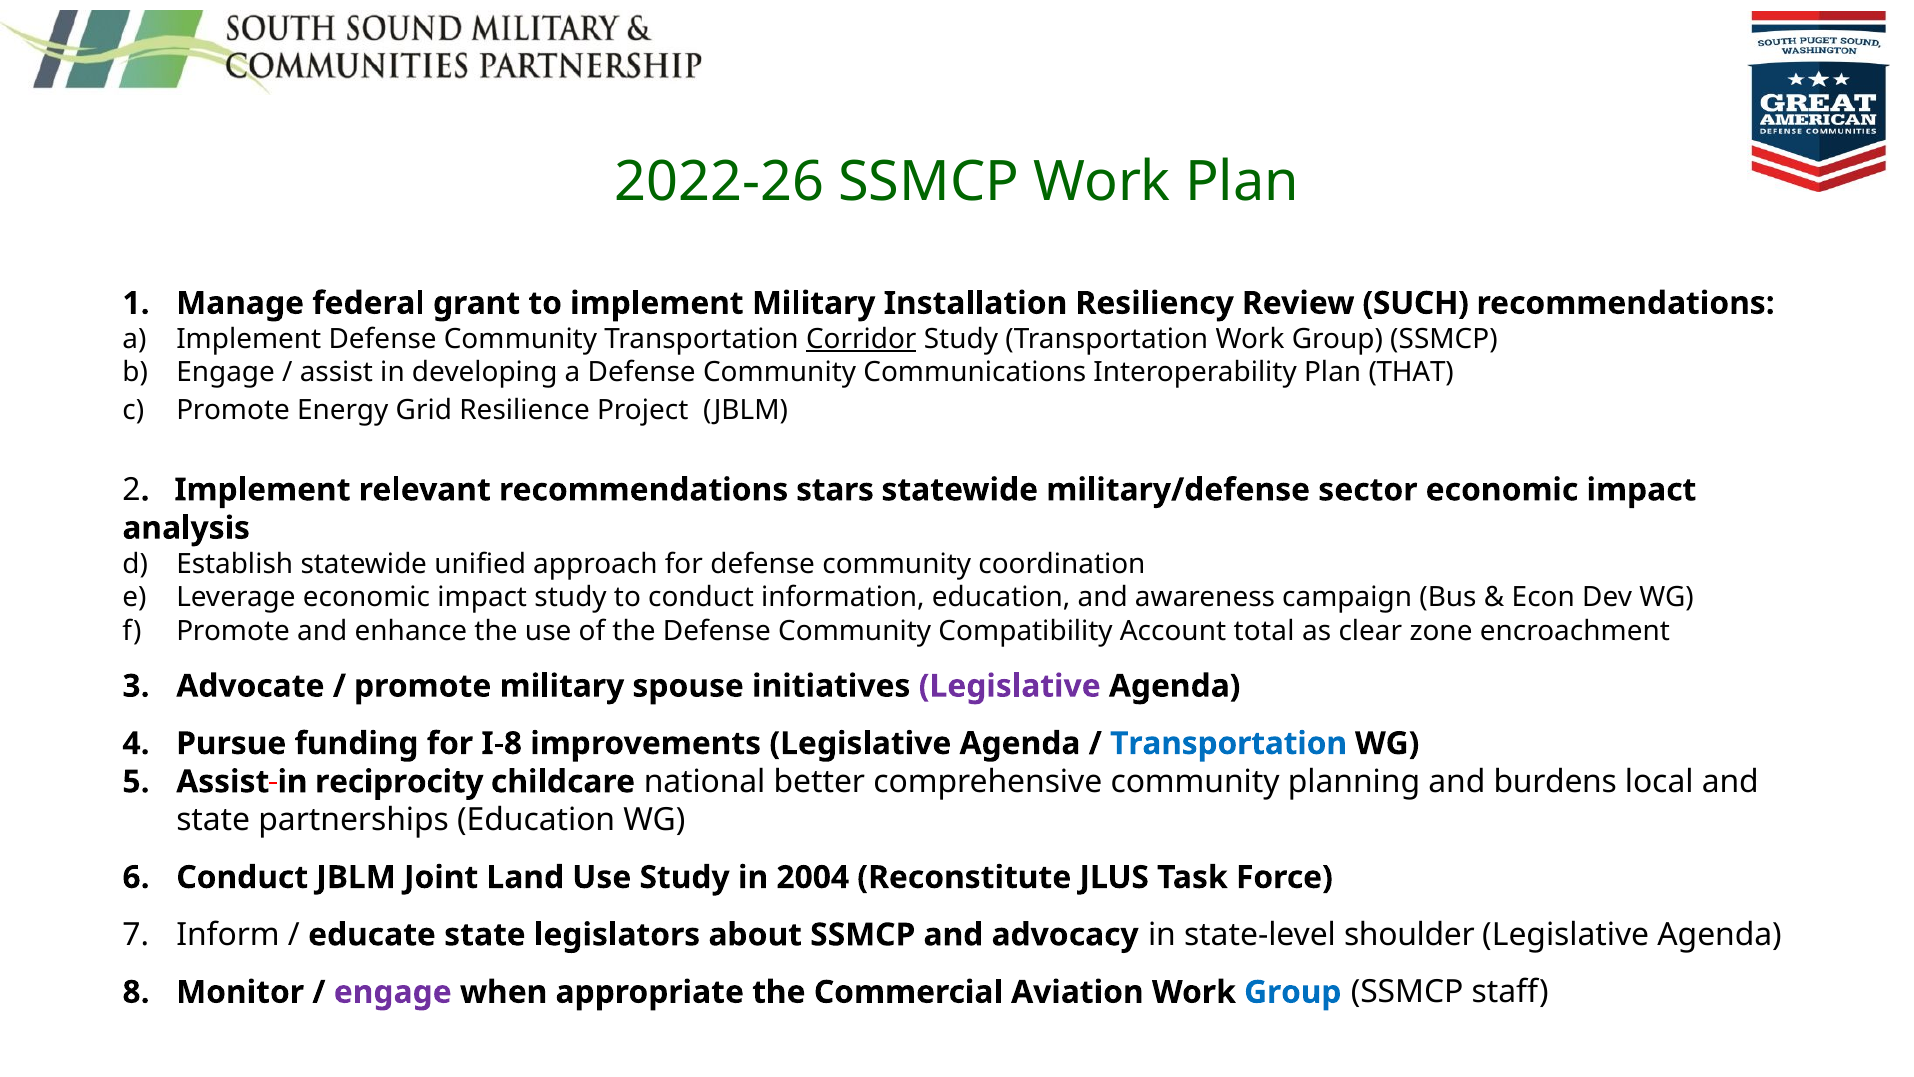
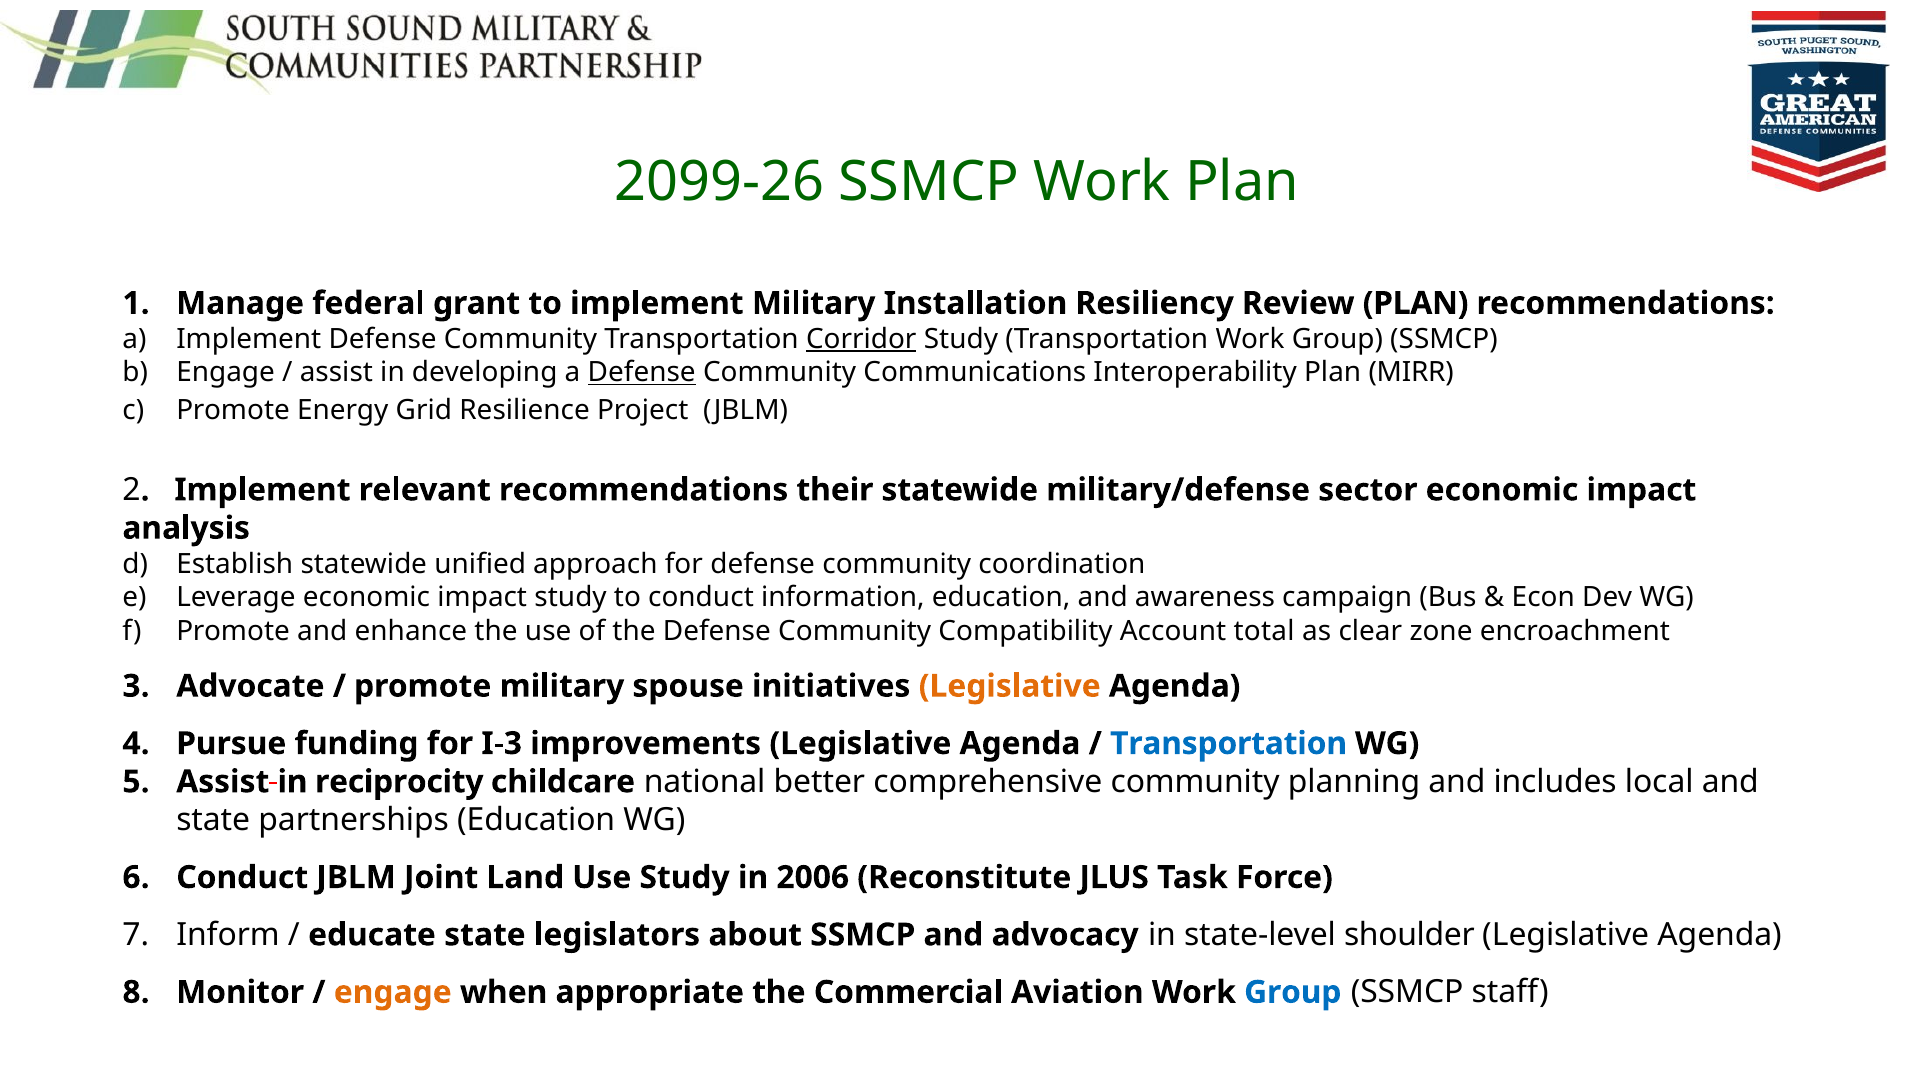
2022-26: 2022-26 -> 2099-26 (719, 182)
Review SUCH: SUCH -> PLAN (1416, 303)
Defense underline: none -> present (642, 372)
THAT: THAT -> MIRR (1411, 372)
stars: stars -> their (835, 490)
Legislative colour: purple -> orange (1010, 686)
I-8: I-8 -> I-3 (502, 743)
burdens: burdens -> includes (1555, 782)
2004: 2004 -> 2006 (813, 877)
engage colour: purple -> orange (393, 992)
